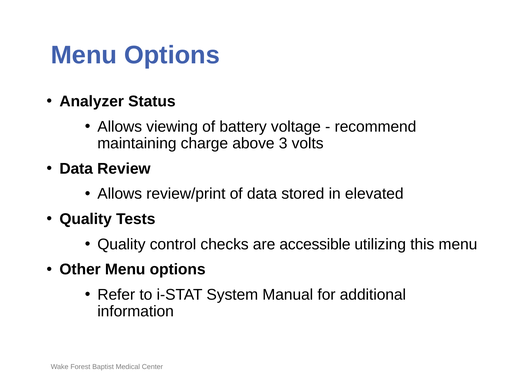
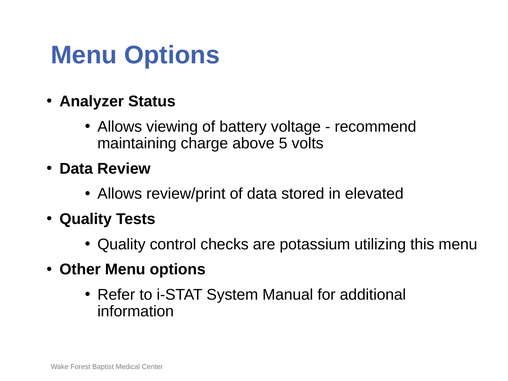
3: 3 -> 5 (283, 143)
accessible: accessible -> potassium (315, 244)
